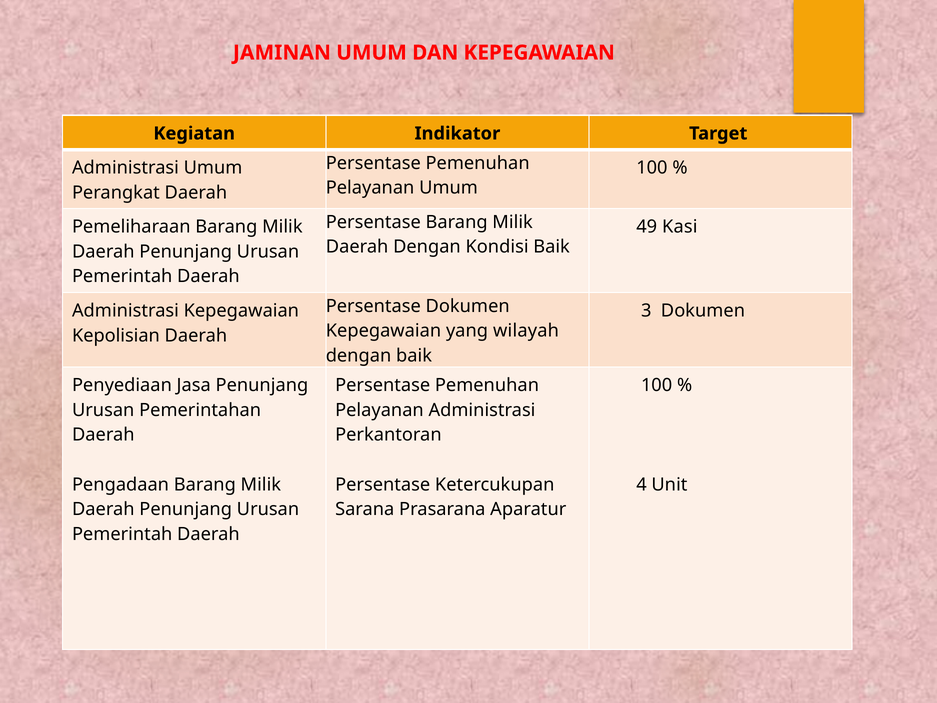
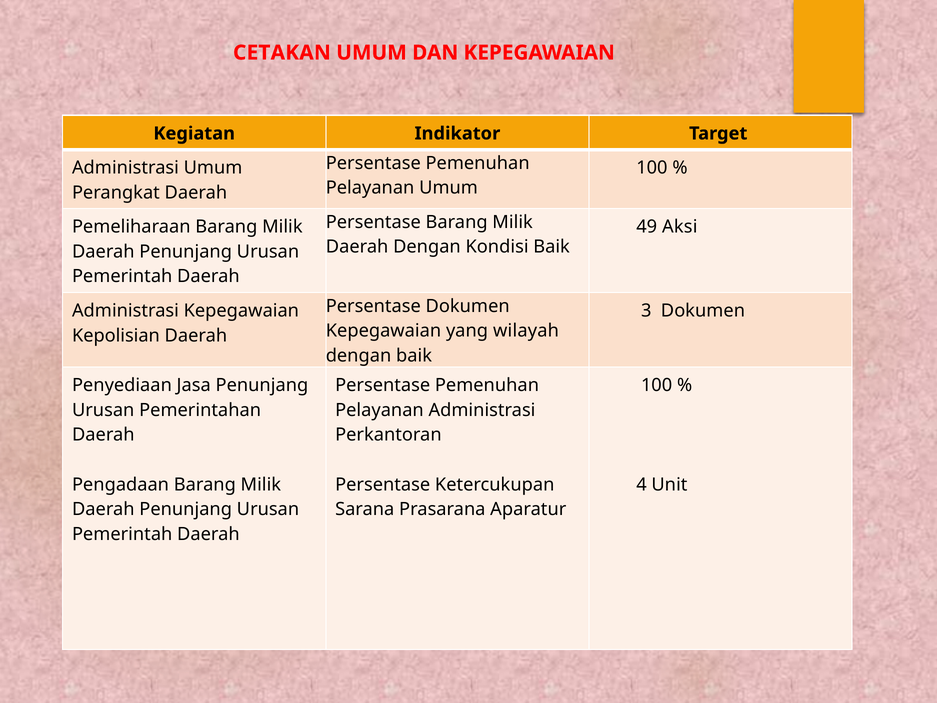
JAMINAN: JAMINAN -> CETAKAN (282, 53)
Kasi: Kasi -> Aksi (680, 227)
